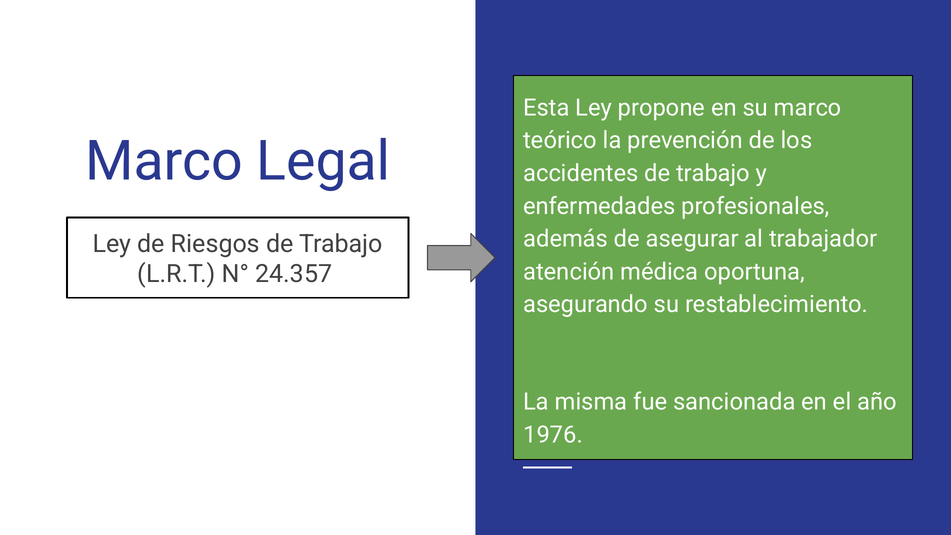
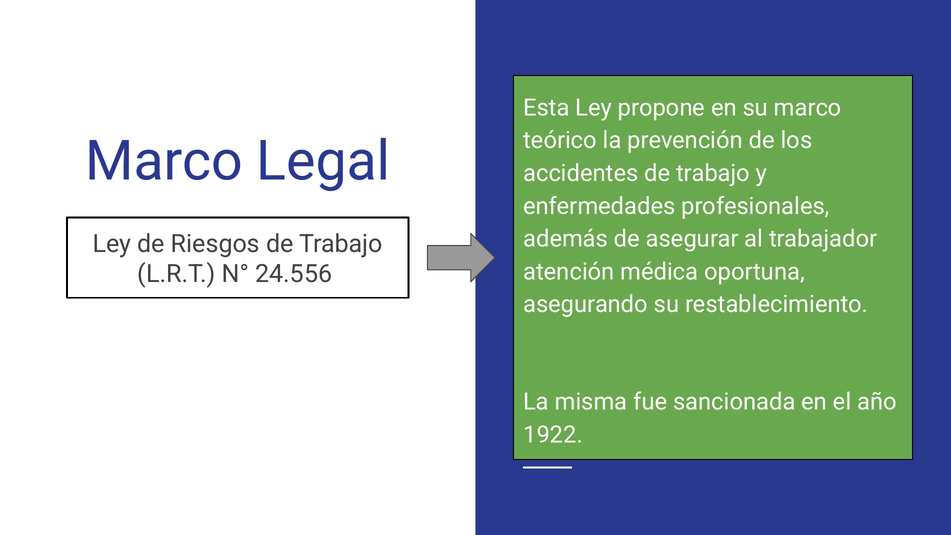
24.357: 24.357 -> 24.556 (294, 274)
1976: 1976 -> 1922 (553, 435)
